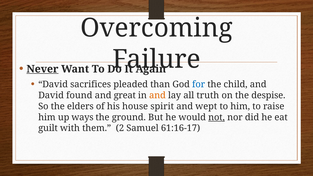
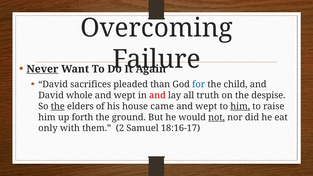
found: found -> whole (79, 95)
great: great -> wept (125, 95)
and colour: orange -> red (157, 95)
the underline: none -> present (58, 106)
spirit: spirit -> came (162, 106)
him underline: none -> present (240, 106)
ways: ways -> forth (82, 117)
guilt: guilt -> only (48, 128)
61:16-17: 61:16-17 -> 18:16-17 (181, 128)
